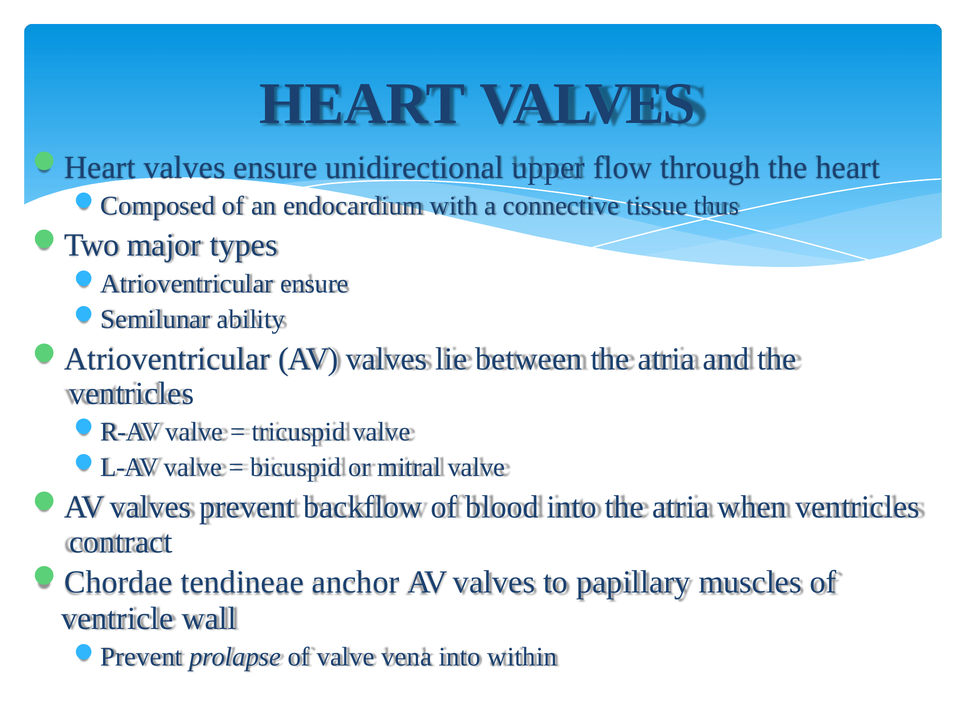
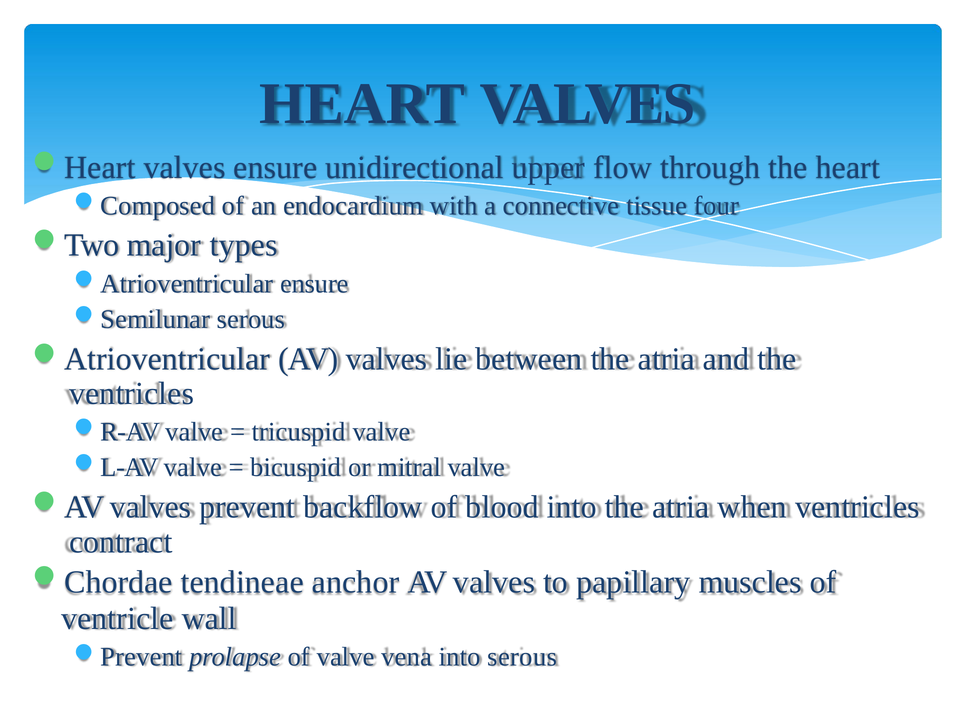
thus: thus -> four (717, 206)
ability: ability -> serous (251, 319)
into within: within -> serous (522, 657)
